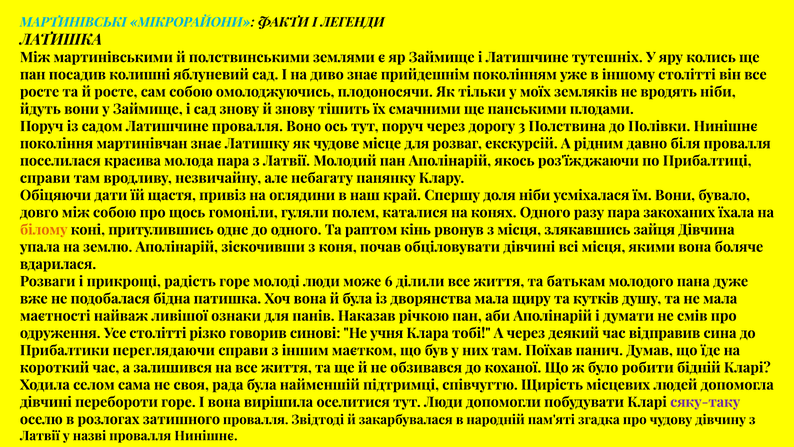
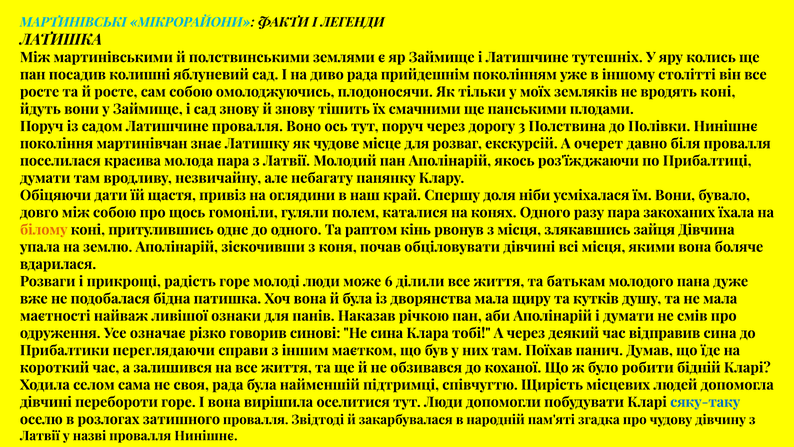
диво знає: знає -> рада (362, 75)
вродять ніби: ніби -> коні (718, 92)
рідним: рідним -> очерет (598, 143)
справи: справи -> думати (45, 178)
Усе столітті: столітті -> означає (158, 333)
Не учня: учня -> сина (387, 333)
сяку-таку colour: purple -> blue (705, 402)
